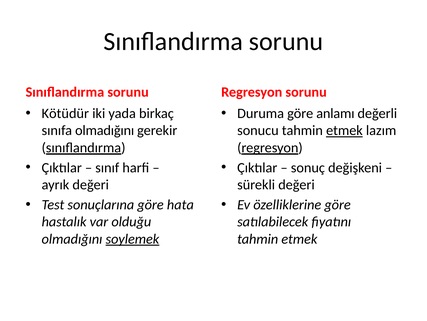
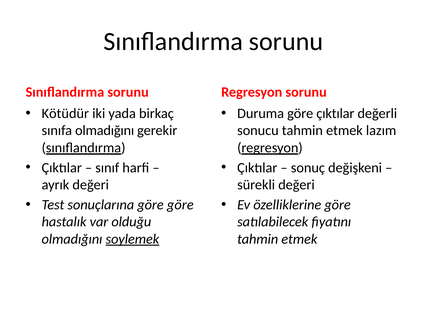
göre anlamı: anlamı -> çıktılar (335, 113)
etmek underline: present -> none (344, 130)
göre hata: hata -> göre (180, 204)
